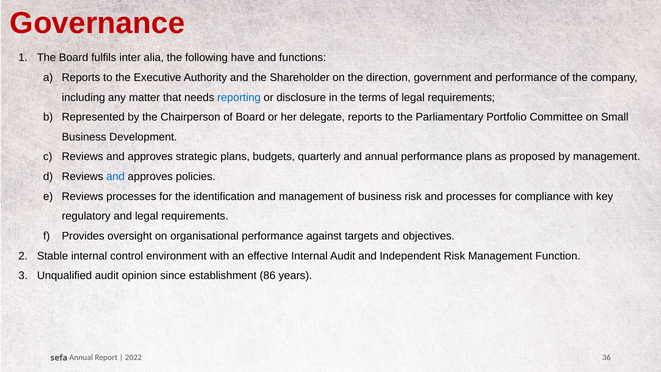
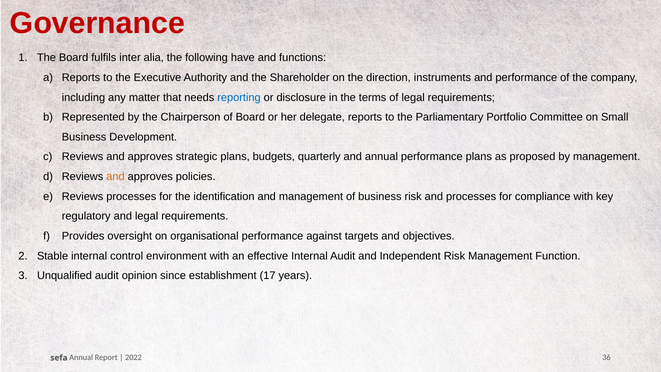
government: government -> instruments (442, 78)
and colour: blue -> orange (115, 177)
86: 86 -> 17 (268, 276)
